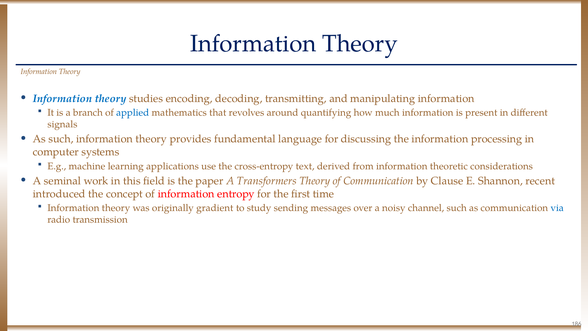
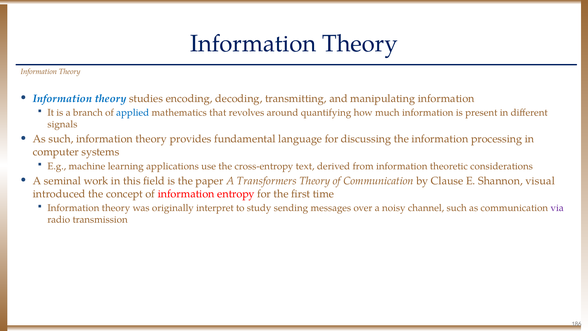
recent: recent -> visual (540, 181)
gradient: gradient -> interpret (215, 208)
via colour: blue -> purple (557, 208)
